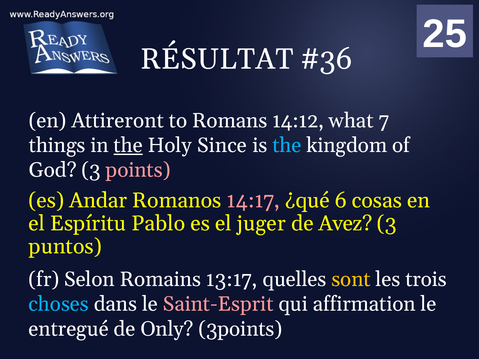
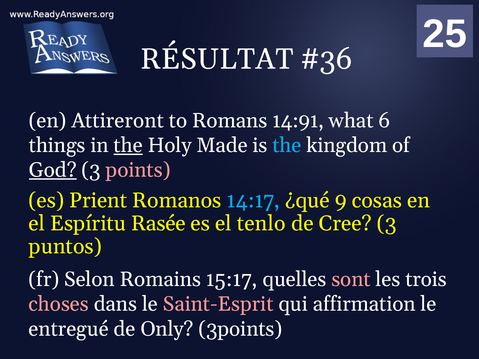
14:12: 14:12 -> 14:91 (298, 121)
7: 7 -> 6 (384, 121)
Since: Since -> Made (222, 145)
God underline: none -> present (53, 170)
Andar: Andar -> Prient (98, 201)
14:17 colour: pink -> light blue (253, 201)
6: 6 -> 9 (341, 201)
Pablo: Pablo -> Rasée (158, 224)
juger: juger -> tenlo (261, 224)
Avez: Avez -> Cree (345, 224)
13:17: 13:17 -> 15:17 (232, 280)
sont colour: yellow -> pink (351, 280)
choses colour: light blue -> pink (59, 304)
